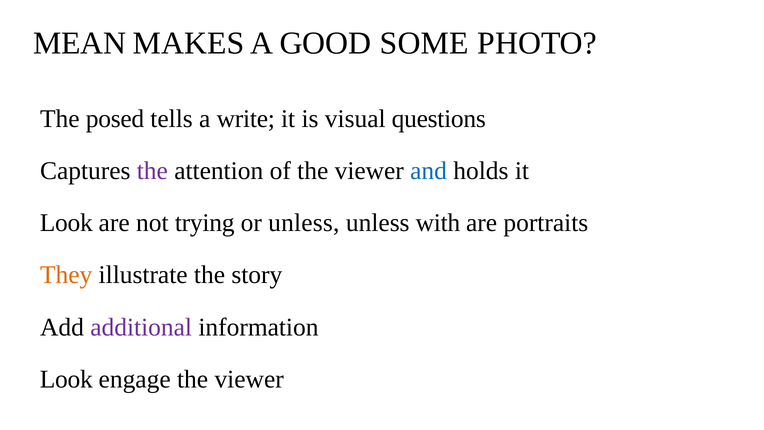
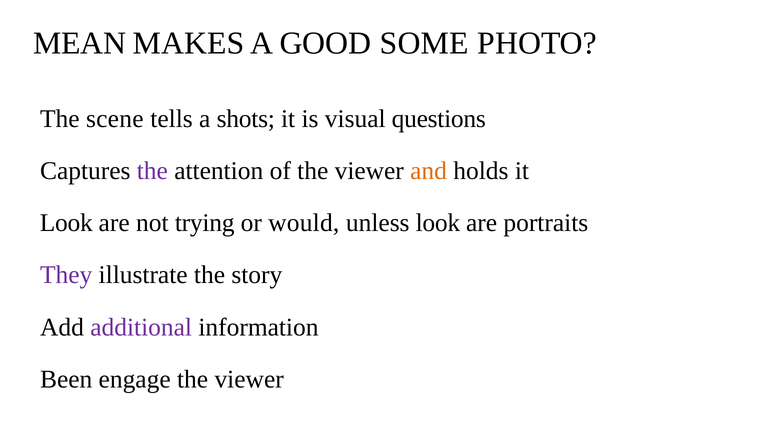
posed: posed -> scene (115, 119)
write: write -> shots (246, 119)
and colour: blue -> orange (429, 171)
or unless: unless -> would (304, 223)
unless with: with -> look (438, 223)
They colour: orange -> purple (66, 275)
Look: Look -> Been (66, 379)
